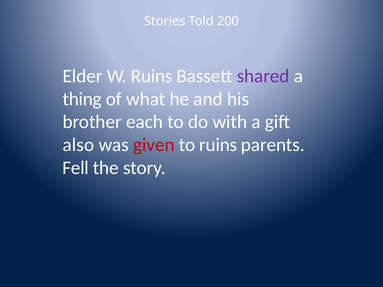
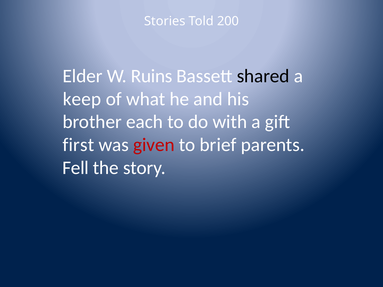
shared colour: purple -> black (263, 76)
thing: thing -> keep (82, 99)
also: also -> first (78, 145)
to ruins: ruins -> brief (218, 145)
